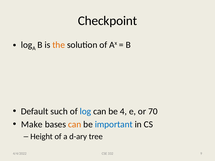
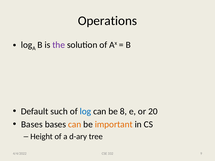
Checkpoint: Checkpoint -> Operations (107, 21)
the colour: orange -> purple (59, 45)
4: 4 -> 8 (123, 112)
70: 70 -> 20 (153, 112)
Make: Make -> Bases (32, 125)
important colour: blue -> orange (114, 125)
